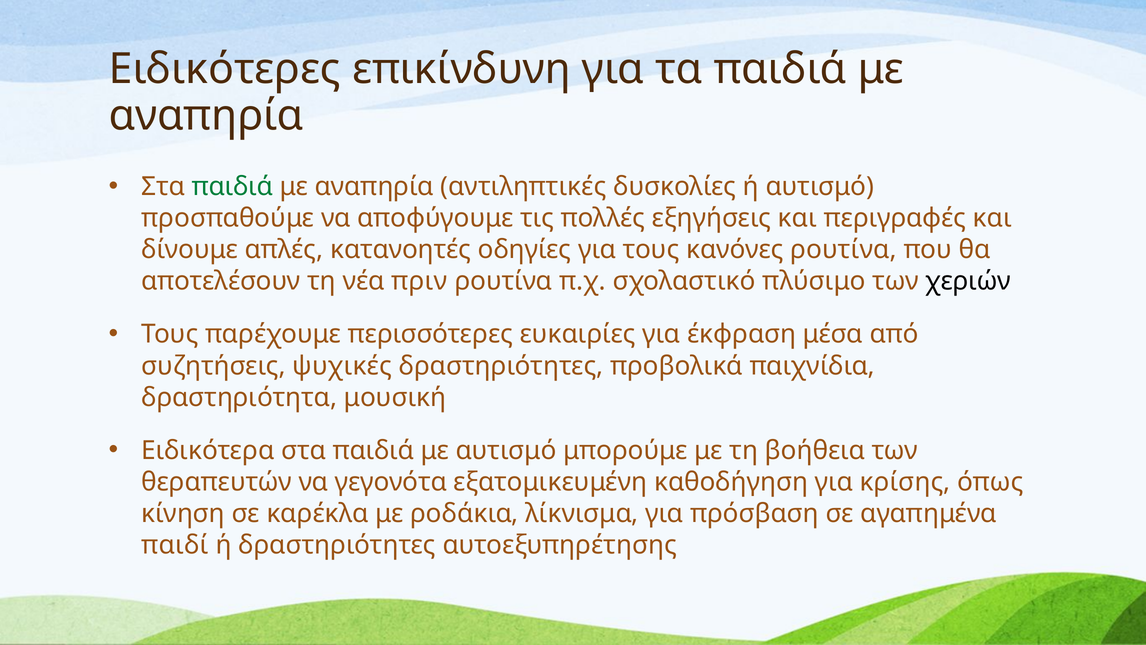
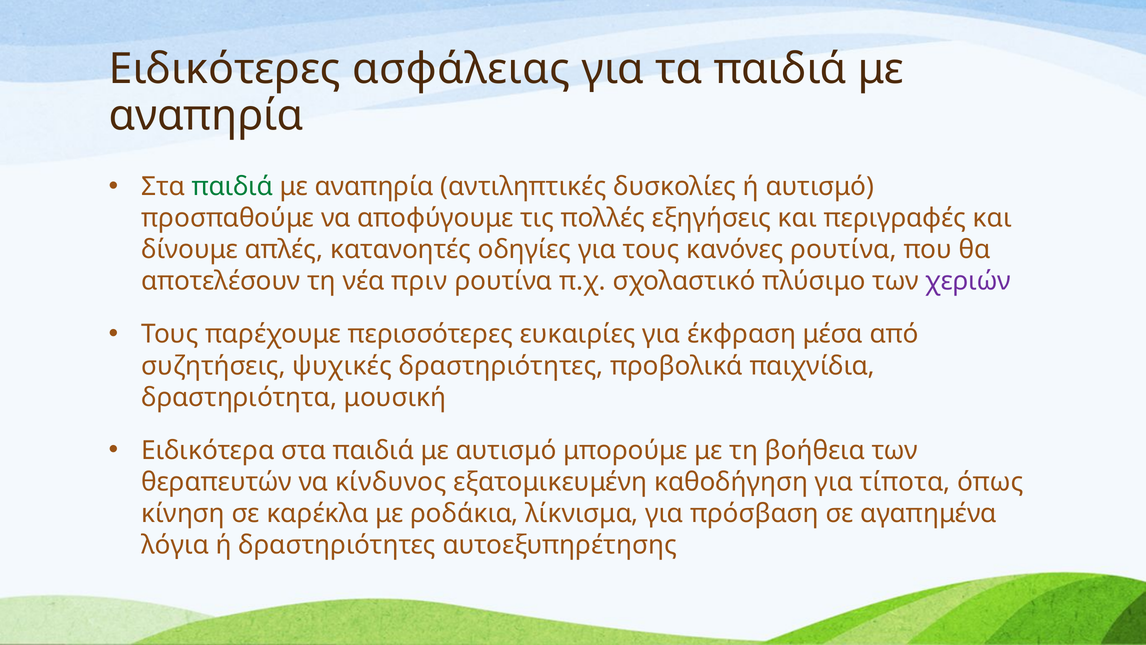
επικίνδυνη: επικίνδυνη -> ασφάλειας (461, 69)
χεριών colour: black -> purple (968, 281)
γεγονότα: γεγονότα -> κίνδυνος (391, 482)
κρίσης: κρίσης -> τίποτα (905, 482)
παιδί: παιδί -> λόγια (175, 545)
